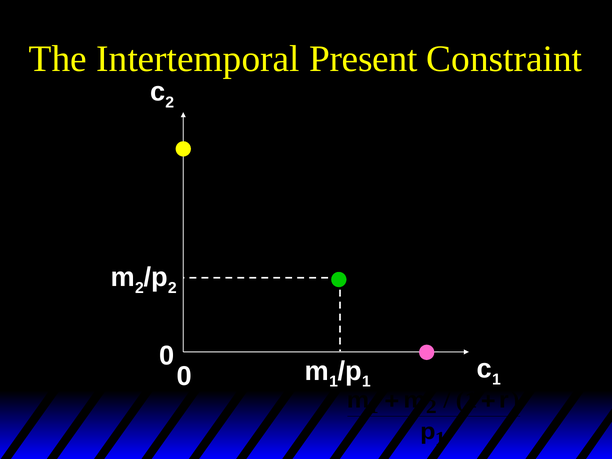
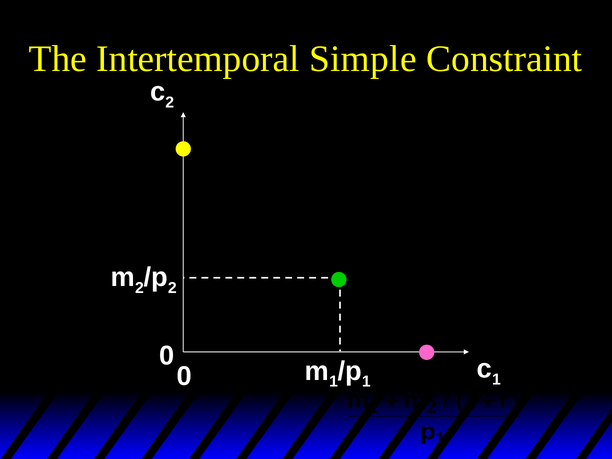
Present: Present -> Simple (363, 59)
